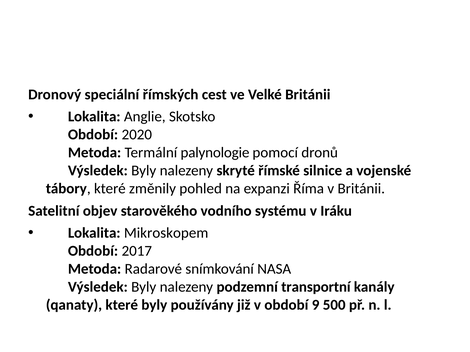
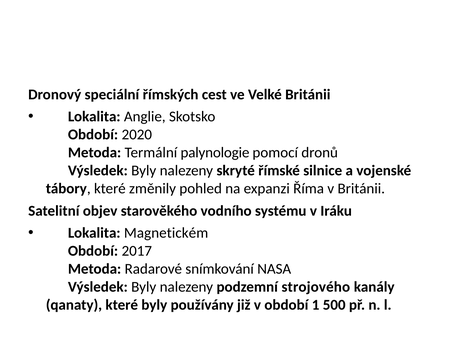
Mikroskopem: Mikroskopem -> Magnetickém (166, 233)
transportní: transportní -> strojového (316, 287)
9: 9 -> 1 (316, 305)
